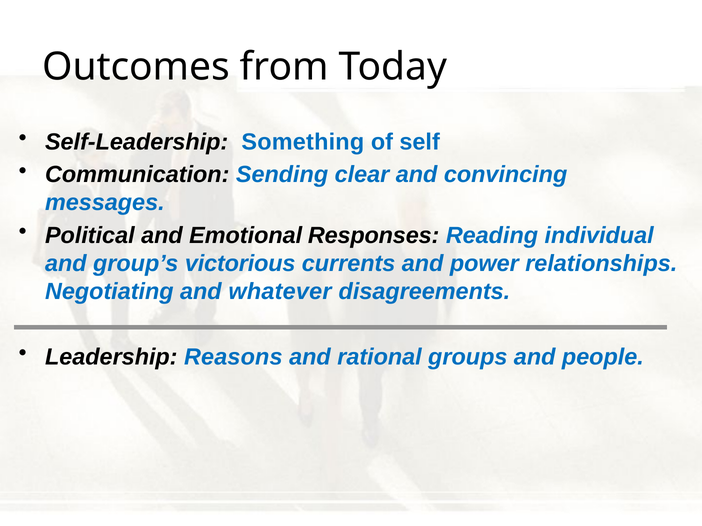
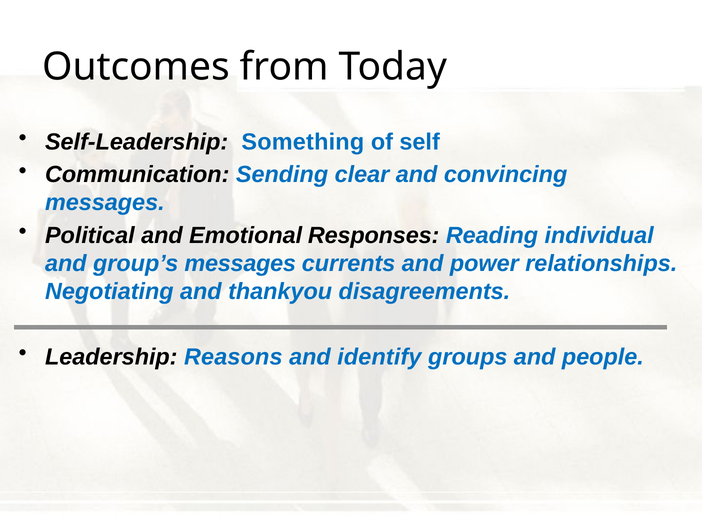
group’s victorious: victorious -> messages (240, 264)
whatever: whatever -> thankyou (280, 292)
rational: rational -> identify (379, 357)
